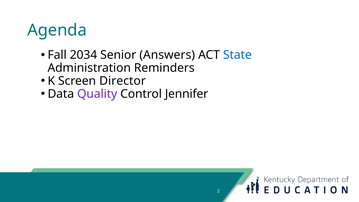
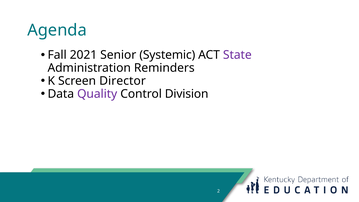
2034: 2034 -> 2021 (83, 55)
Answers: Answers -> Systemic (167, 55)
State colour: blue -> purple (237, 55)
Jennifer: Jennifer -> Division (187, 94)
